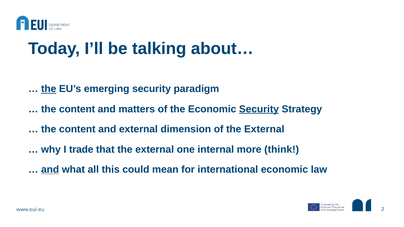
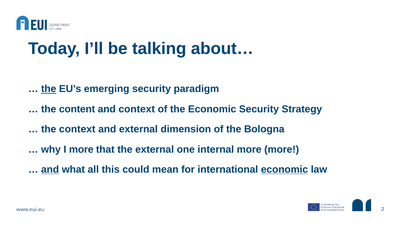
and matters: matters -> context (137, 109)
Security underline: present -> none (259, 109)
content: content -> context (77, 129)
of the External: External -> Bologna (264, 129)
I trade: trade -> more (81, 150)
more think: think -> more (282, 150)
economic underline: none -> present (285, 170)
